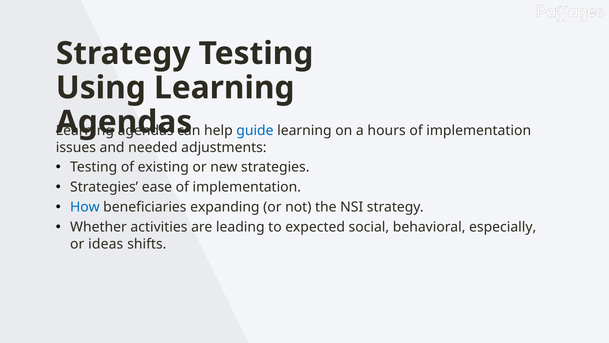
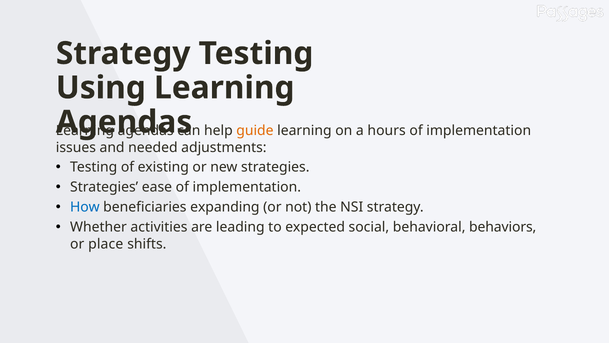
guide colour: blue -> orange (255, 130)
especially: especially -> behaviors (503, 227)
ideas: ideas -> place (106, 244)
